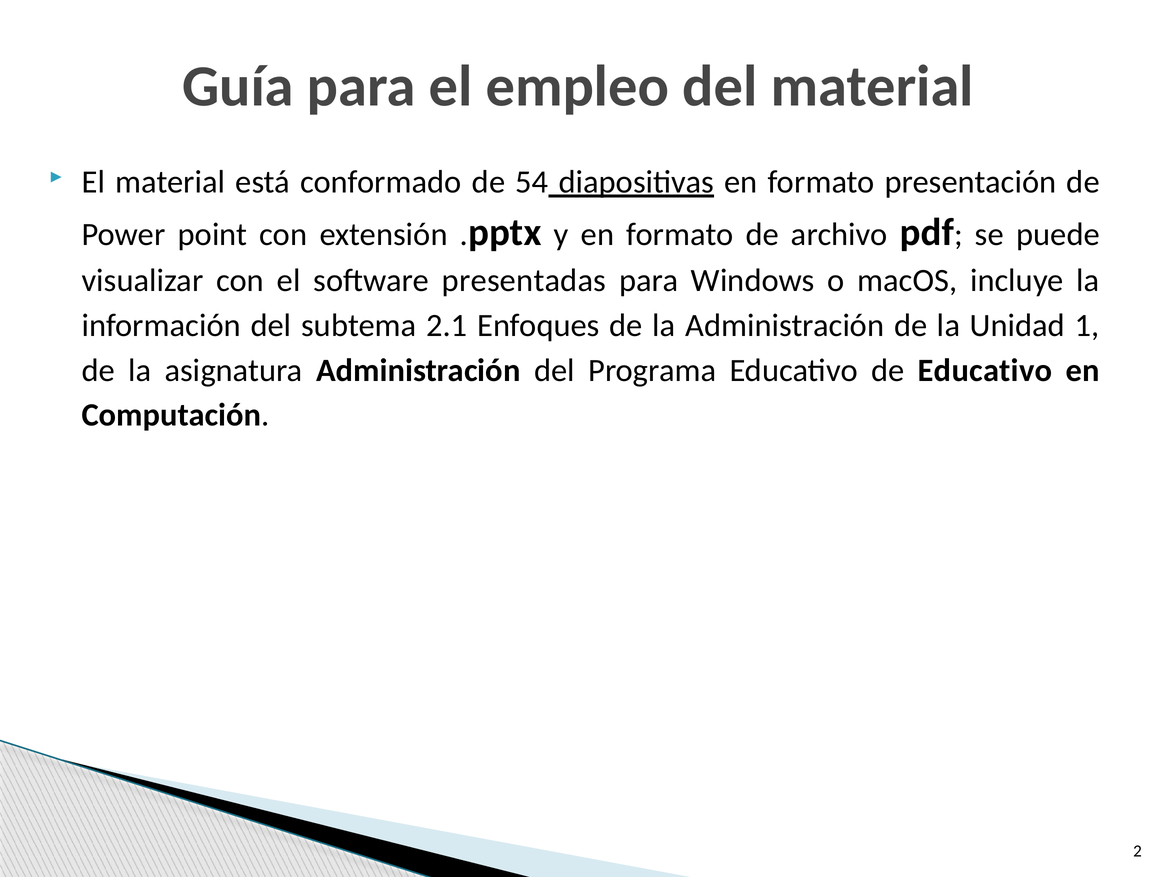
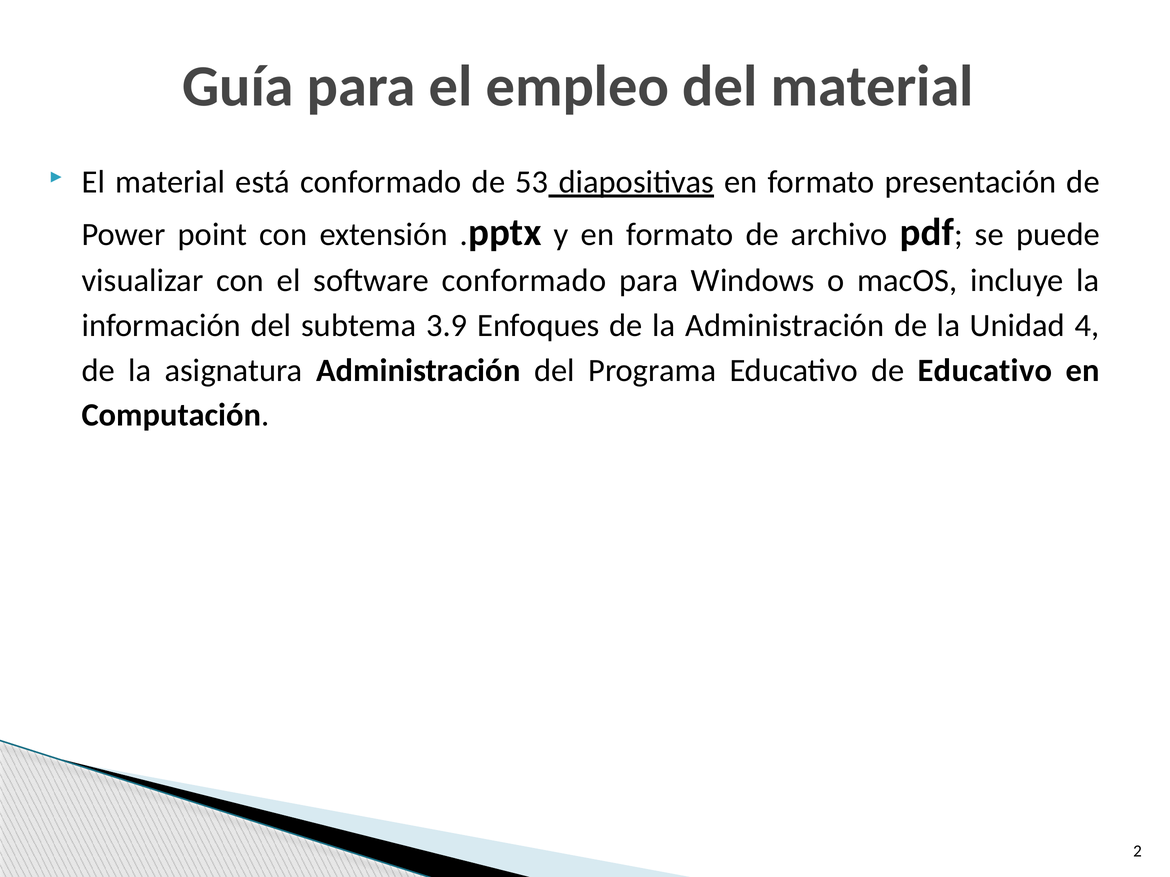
54: 54 -> 53 (532, 182)
software presentadas: presentadas -> conformado (524, 281)
2.1: 2.1 -> 3.9 (447, 326)
1: 1 -> 4 (1087, 326)
